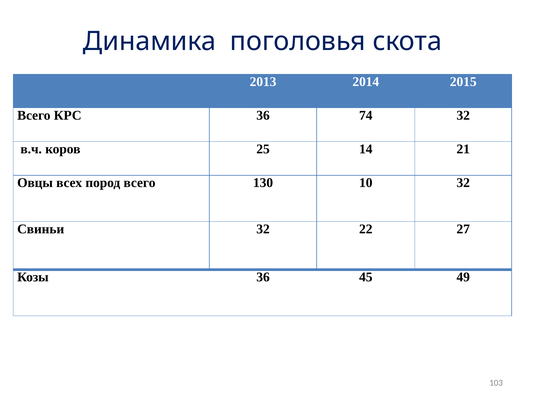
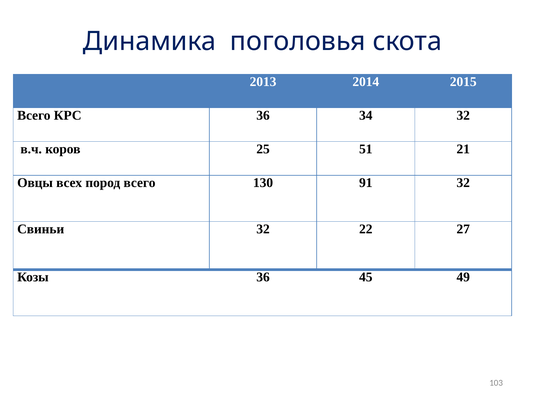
74: 74 -> 34 (366, 115)
14: 14 -> 51 (366, 149)
10: 10 -> 91 (366, 183)
